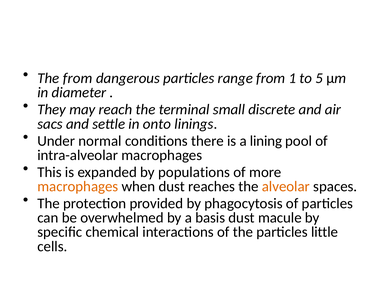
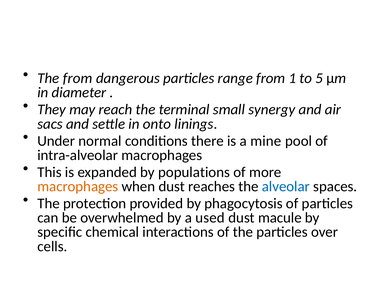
discrete: discrete -> synergy (272, 110)
lining: lining -> mine (266, 141)
alveolar colour: orange -> blue (286, 187)
basis: basis -> used (210, 218)
little: little -> over (324, 232)
